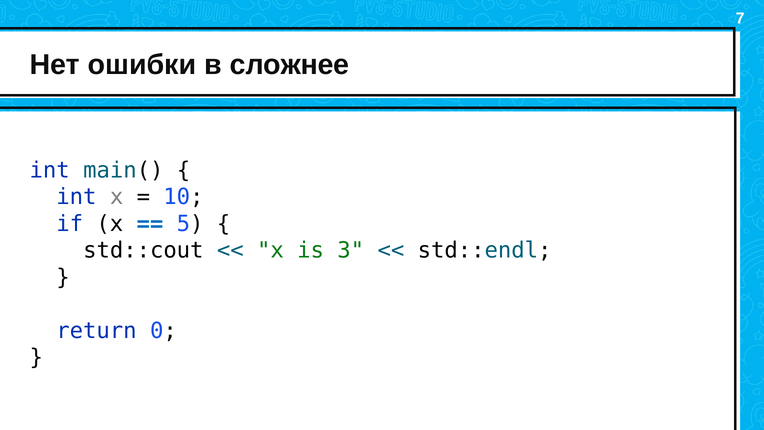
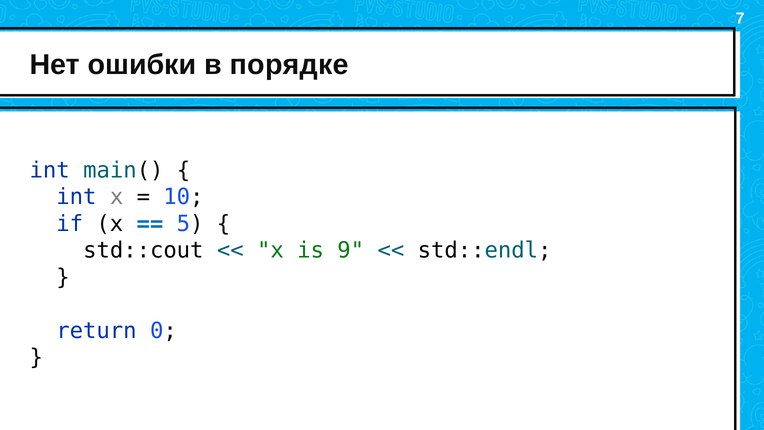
сложнее: сложнее -> порядке (289, 65)
3: 3 -> 9 (351, 250)
